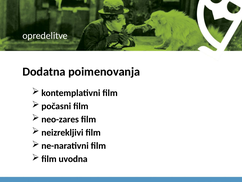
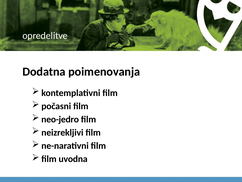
neo-zares: neo-zares -> neo-jedro (60, 119)
